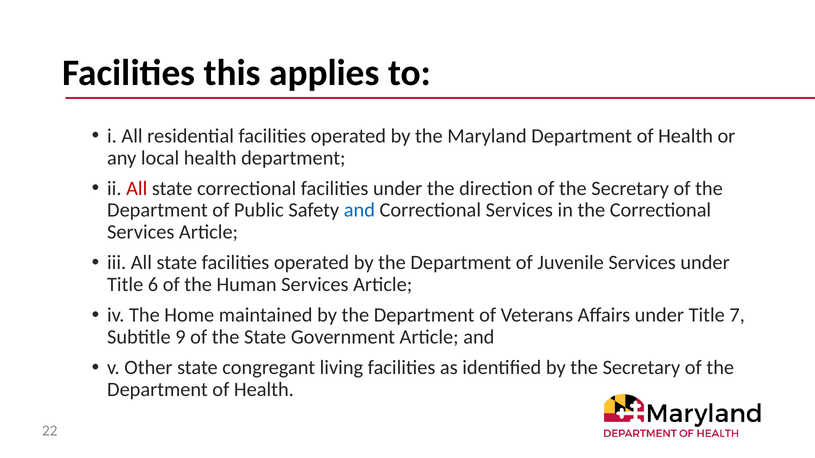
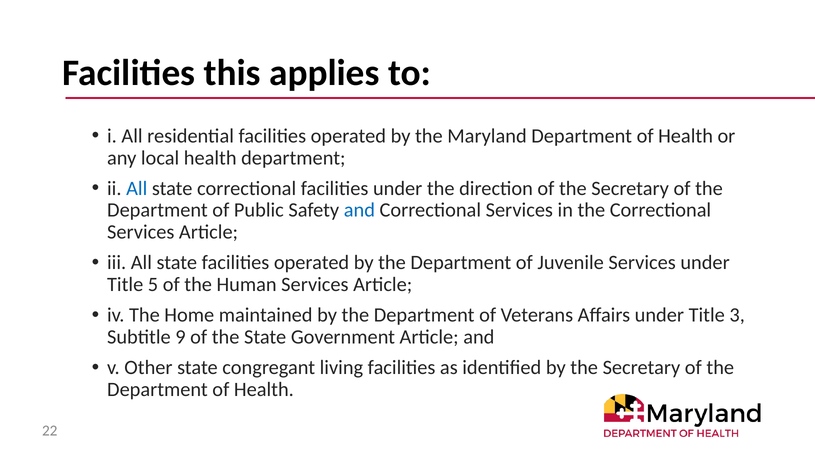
All colour: red -> blue (137, 188)
6: 6 -> 5 (153, 285)
7: 7 -> 3 (737, 315)
